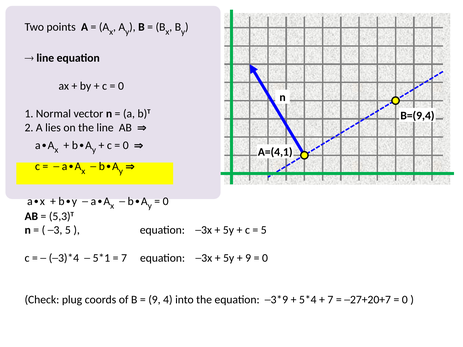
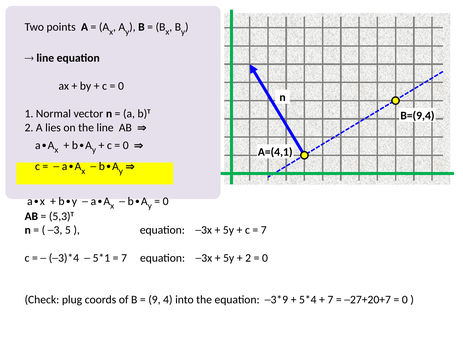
5: 5 -> 7 (264, 230)
9: 9 -> 2 (248, 258)
